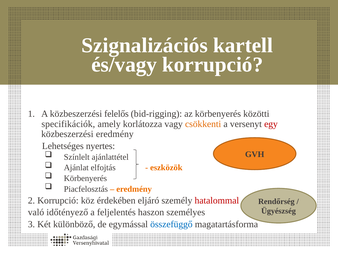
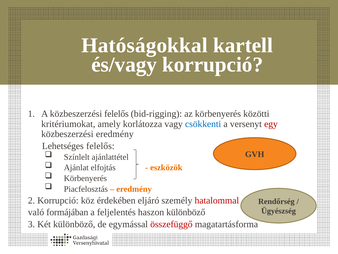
Szignalizációs: Szignalizációs -> Hatóságokkal (145, 45)
specifikációk: specifikációk -> kritériumokat (68, 124)
csökkenti colour: orange -> blue (203, 124)
Lehetséges nyertes: nyertes -> felelős (100, 146)
időtényező: időtényező -> formájában (67, 212)
haszon személyes: személyes -> különböző (186, 212)
összefüggő colour: blue -> red (171, 224)
